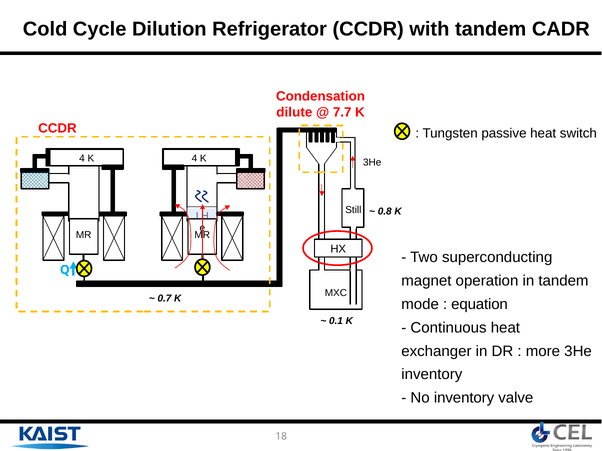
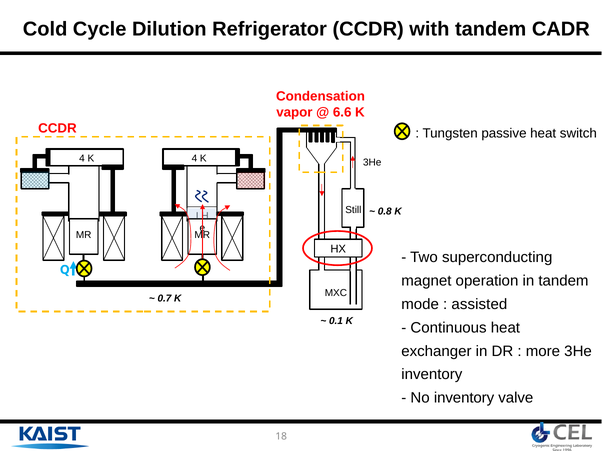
dilute: dilute -> vapor (294, 112)
7.7: 7.7 -> 6.6 (342, 112)
equation: equation -> assisted (479, 305)
